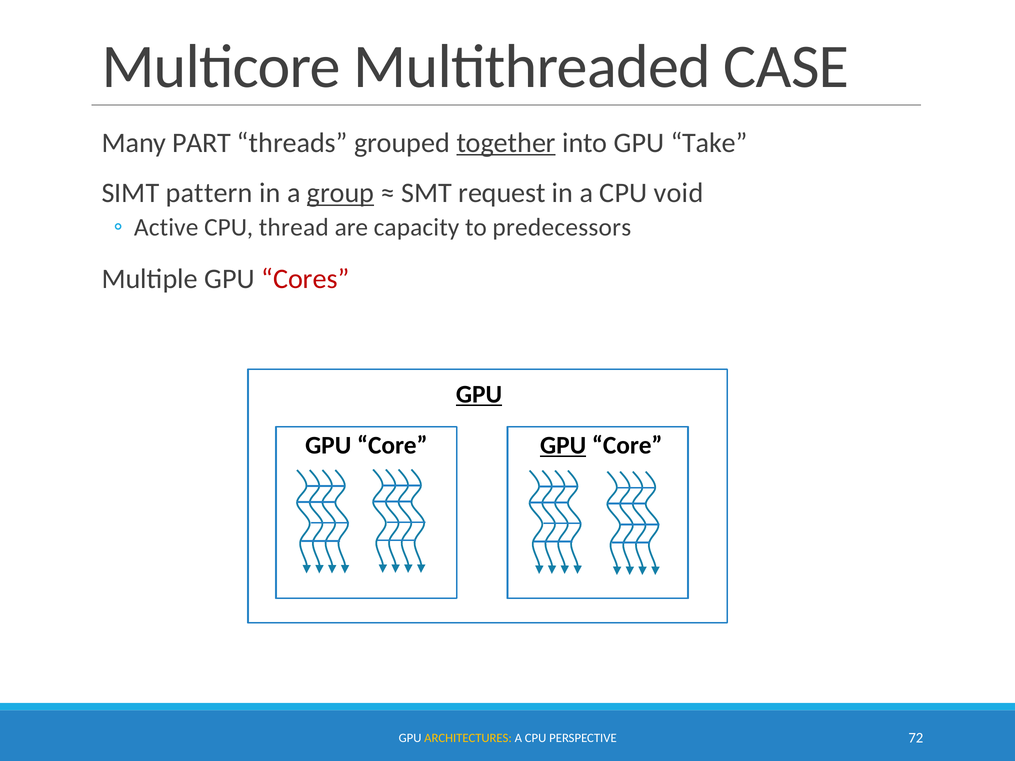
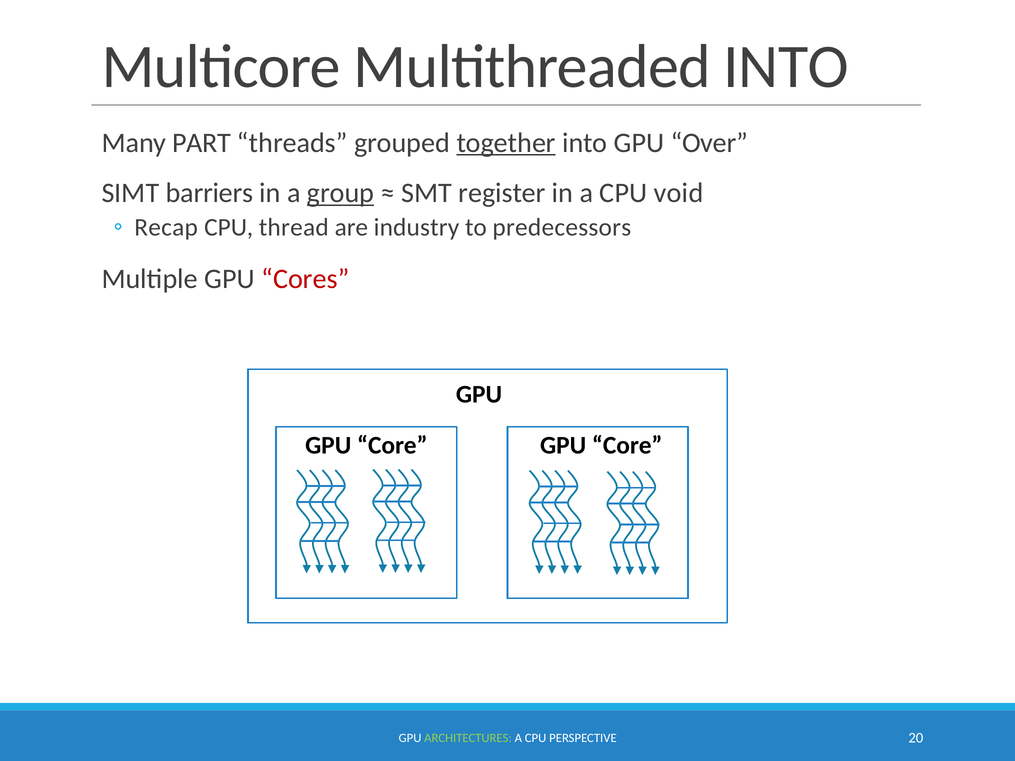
Multithreaded CASE: CASE -> INTO (786, 67)
Take: Take -> Over (709, 143)
pattern: pattern -> barriers (209, 193)
request: request -> register (502, 193)
Active: Active -> Recap (166, 228)
capacity: capacity -> industry (416, 228)
GPU underline: present -> none (479, 394)
GPU underline: present -> none (563, 445)
ARCHITECTURES colour: yellow -> light green (468, 738)
72: 72 -> 20 (916, 738)
